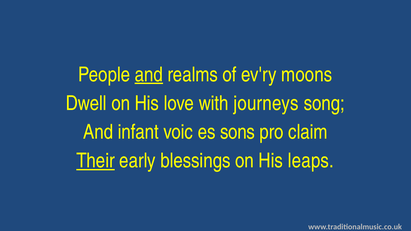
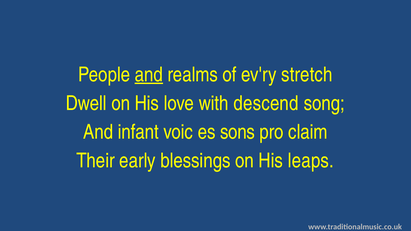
moons: moons -> stretch (307, 75)
journeys: journeys -> descend (266, 103)
Their underline: present -> none (96, 161)
